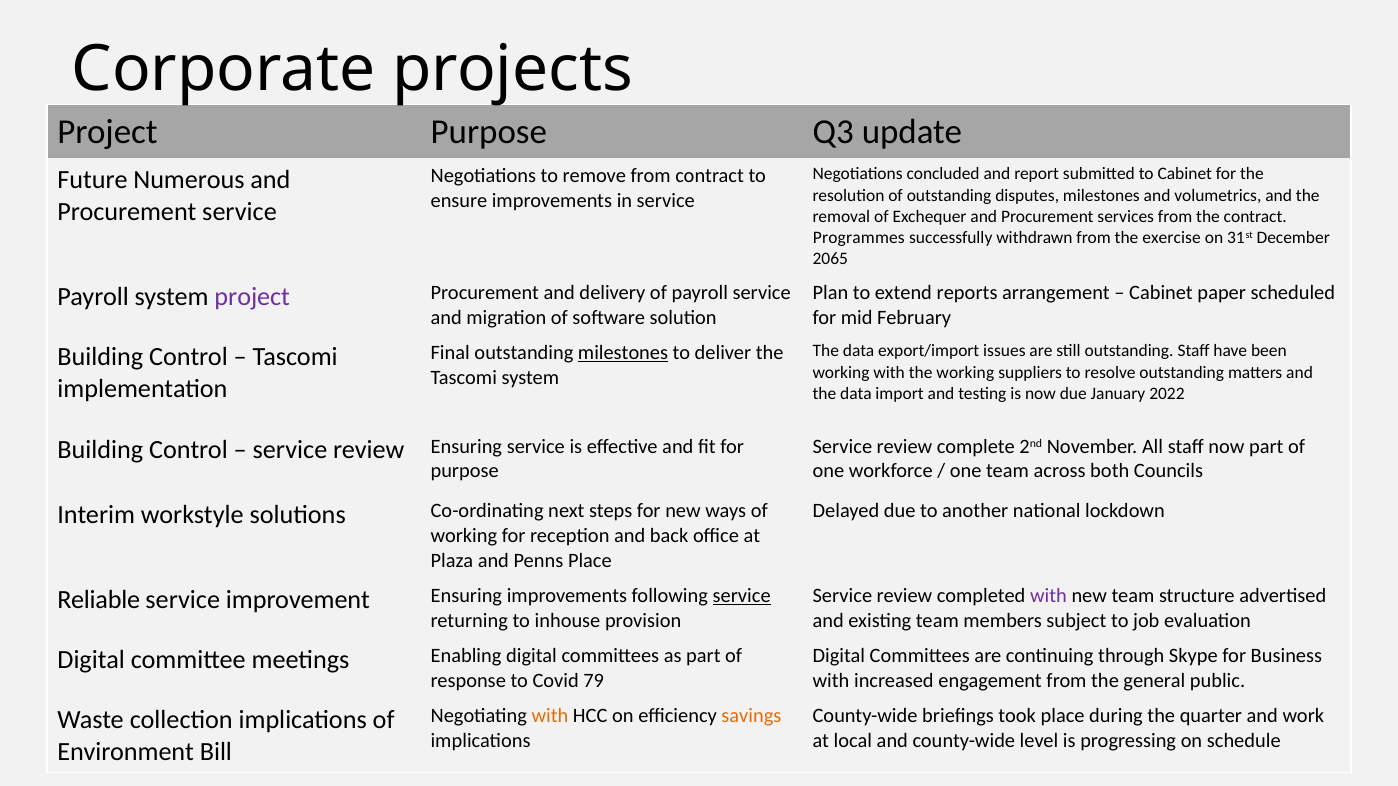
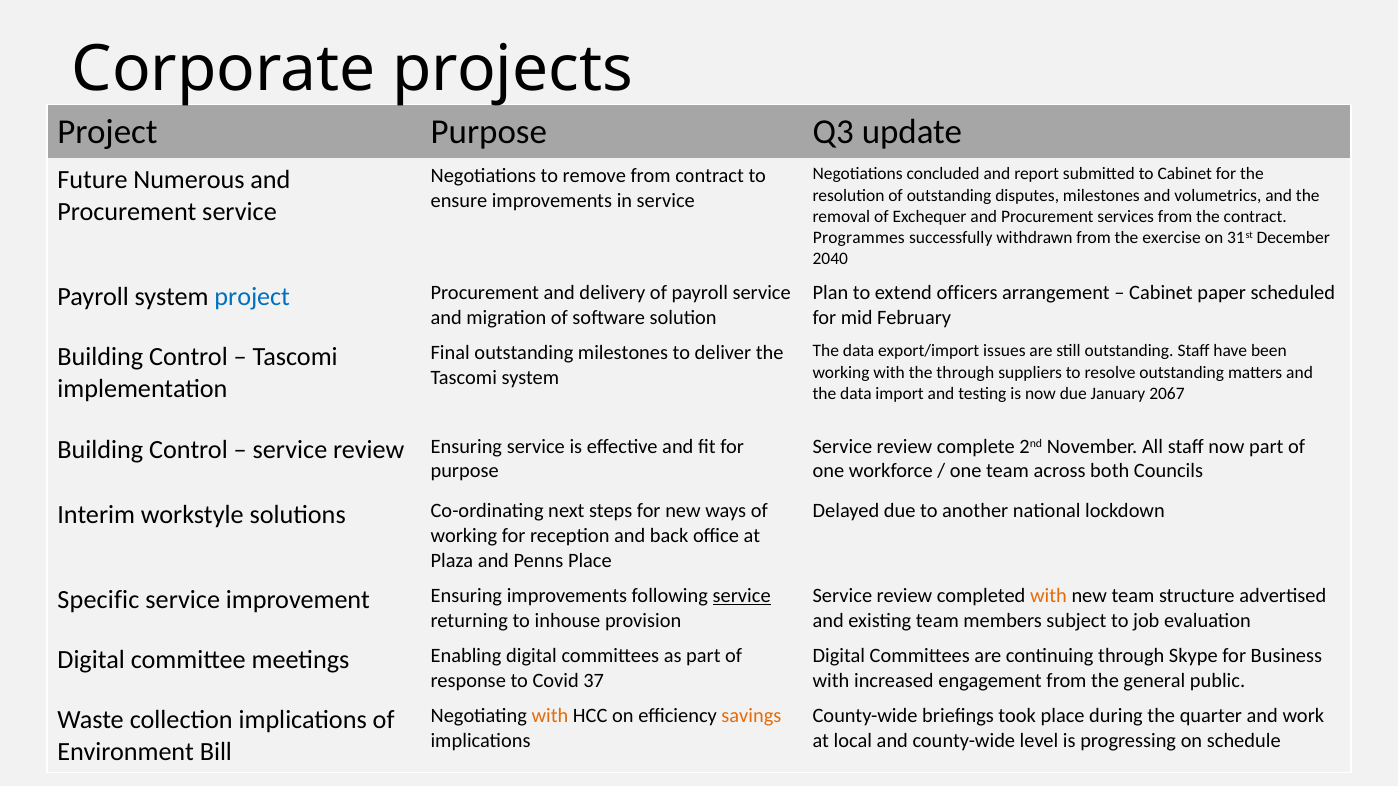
2065: 2065 -> 2040 (830, 259)
reports: reports -> officers (967, 293)
project colour: purple -> blue (252, 297)
milestones underline: present -> none (623, 353)
the working: working -> through (965, 373)
2022: 2022 -> 2067 (1167, 394)
with colour: purple -> orange (1048, 596)
Reliable: Reliable -> Specific (98, 600)
79: 79 -> 37 (594, 681)
